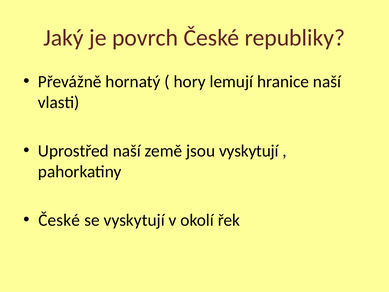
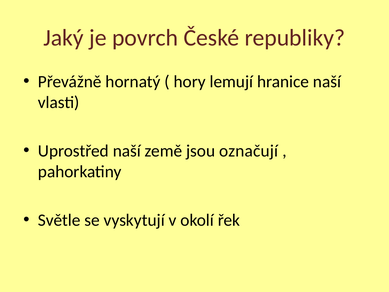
jsou vyskytují: vyskytují -> označují (249, 151)
České: České -> Světle (59, 220)
